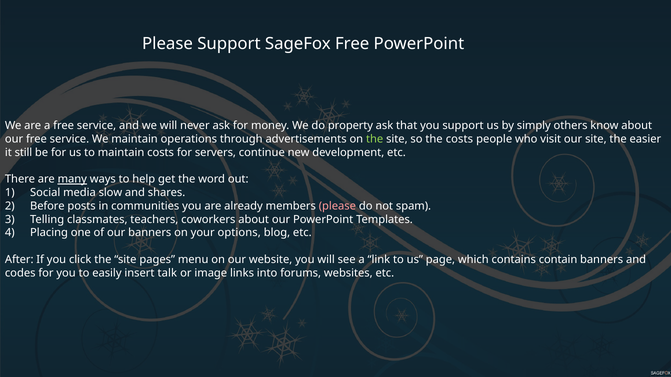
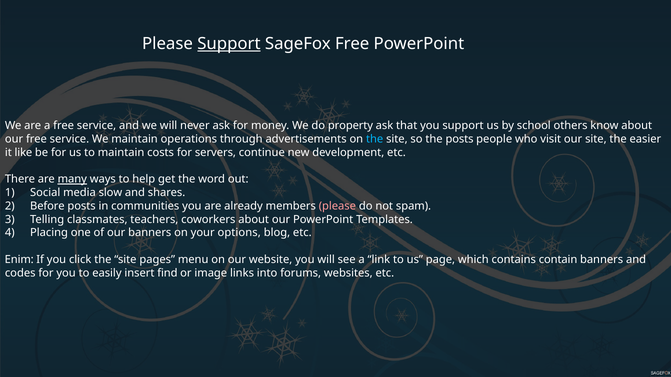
Support underline: none -> present (229, 44)
simply: simply -> school (534, 126)
the colour: light green -> light blue (375, 139)
the costs: costs -> posts (460, 139)
still: still -> like (23, 153)
After: After -> Enim (19, 260)
talk: talk -> find (167, 273)
